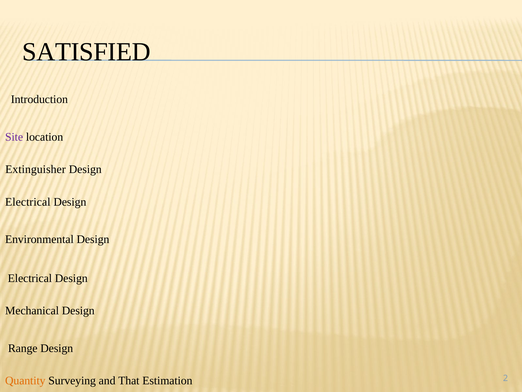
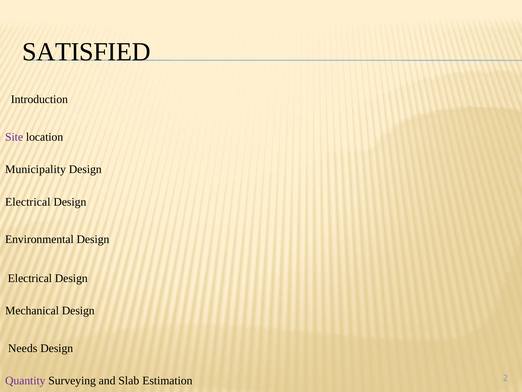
Extinguisher: Extinguisher -> Municipality (36, 169)
Range: Range -> Needs (23, 348)
Quantity colour: orange -> purple (25, 380)
That: That -> Slab (129, 380)
